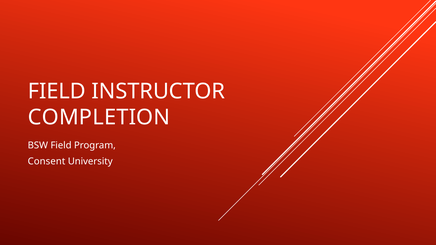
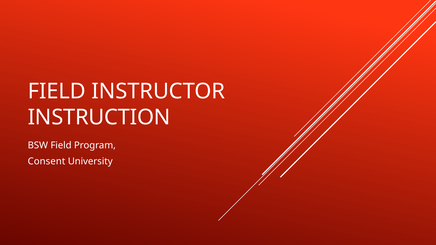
COMPLETION: COMPLETION -> INSTRUCTION (99, 118)
